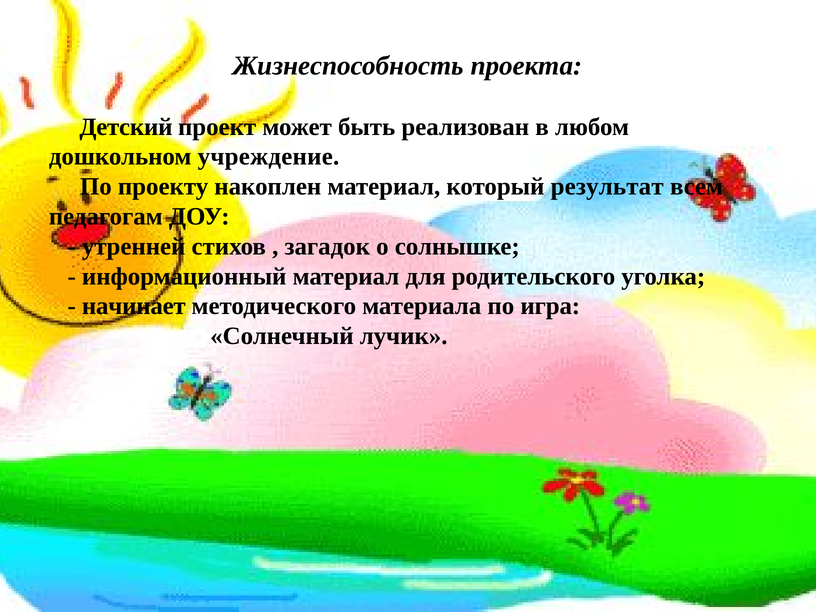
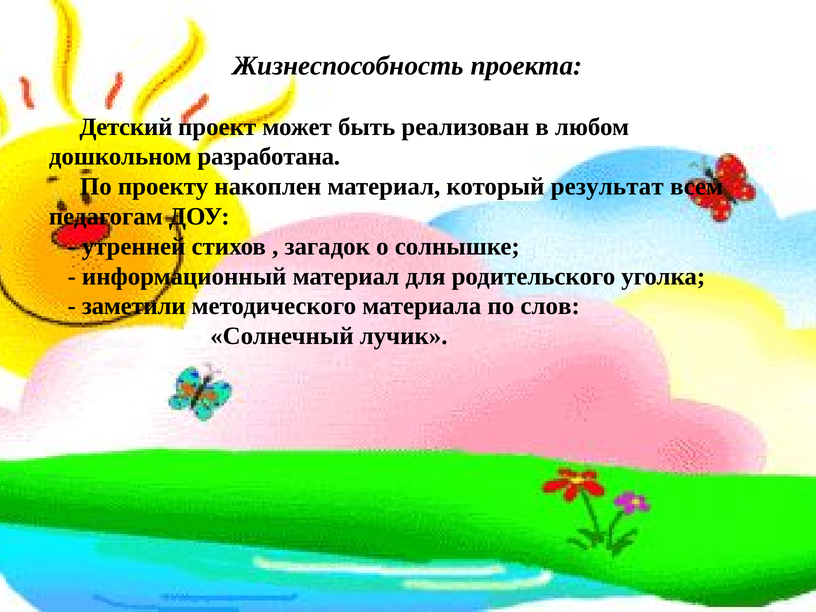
учреждение: учреждение -> разработана (269, 157)
начинает: начинает -> заметили (134, 306)
игра: игра -> слов (550, 306)
